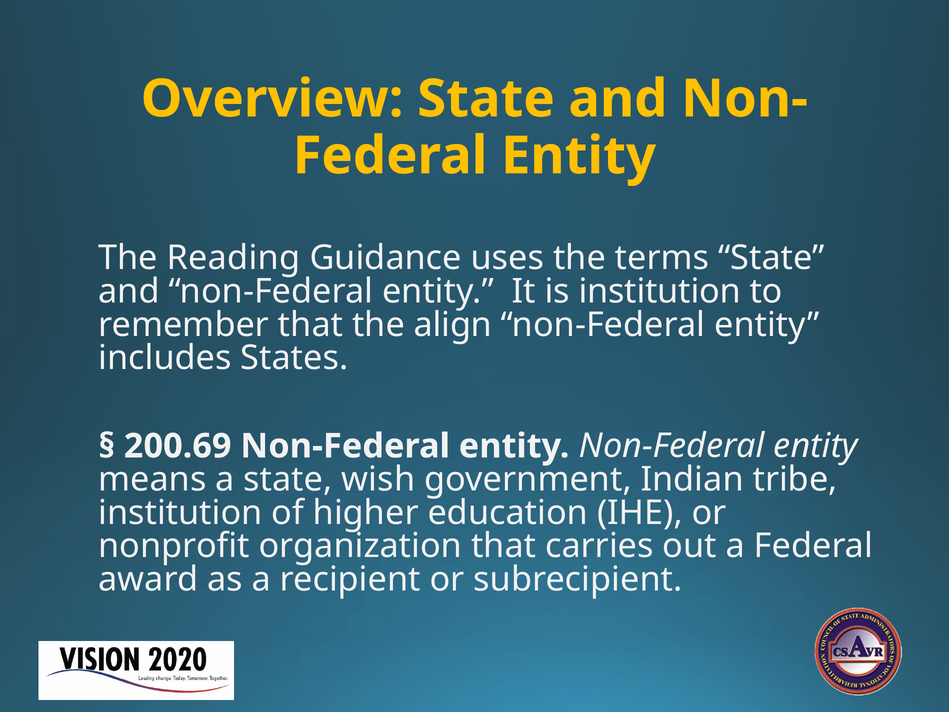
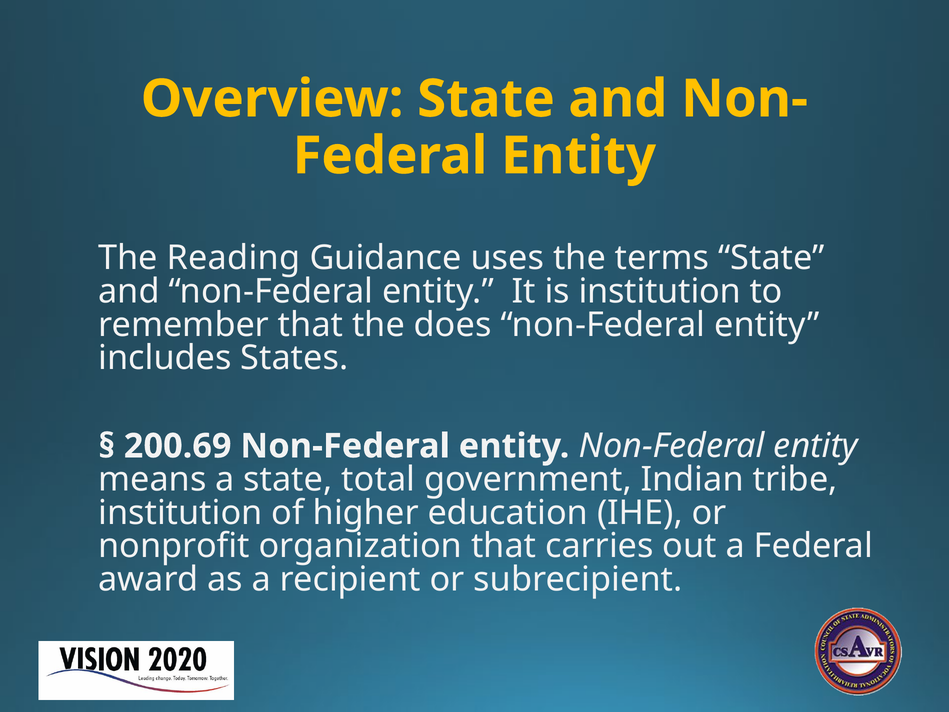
align: align -> does (453, 325)
wish: wish -> total (378, 479)
